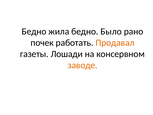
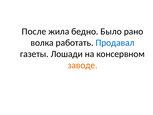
Бедно: Бедно -> После (34, 31)
почек: почек -> волка (42, 43)
Продавал colour: orange -> blue (115, 43)
